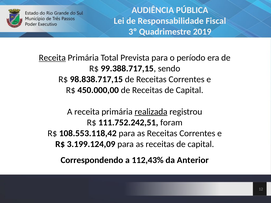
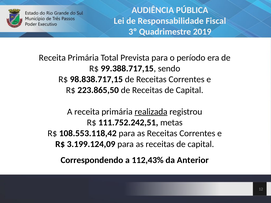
Receita underline: present -> none (52, 58)
450.000,00: 450.000,00 -> 223.865,50 (98, 90)
foram: foram -> metas (171, 123)
